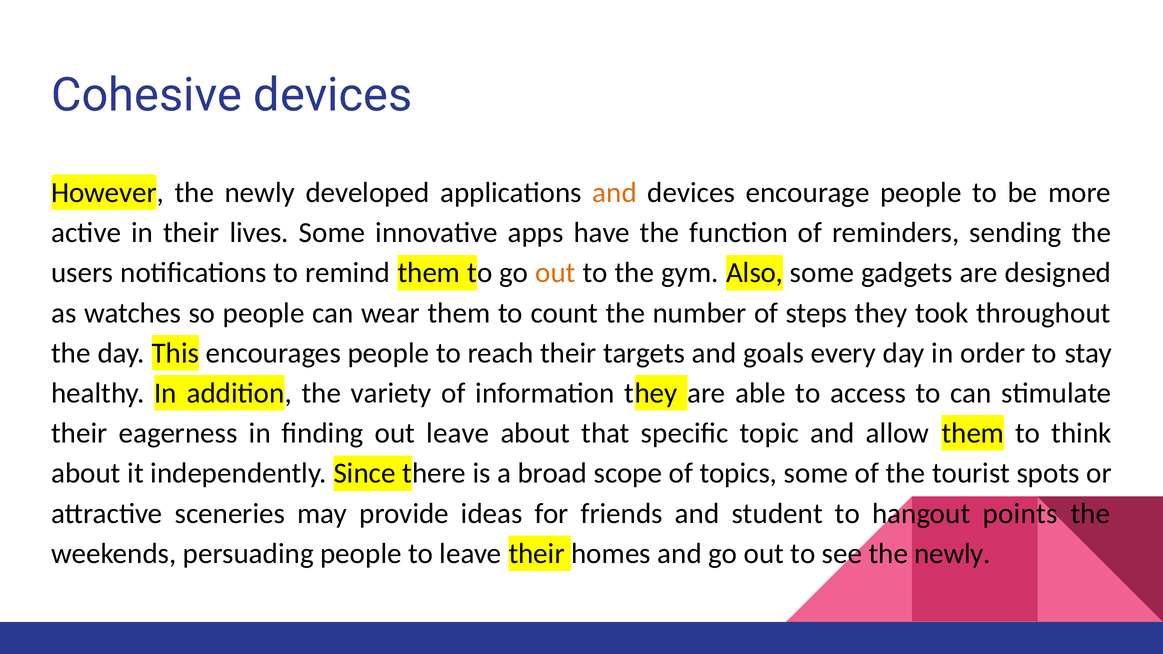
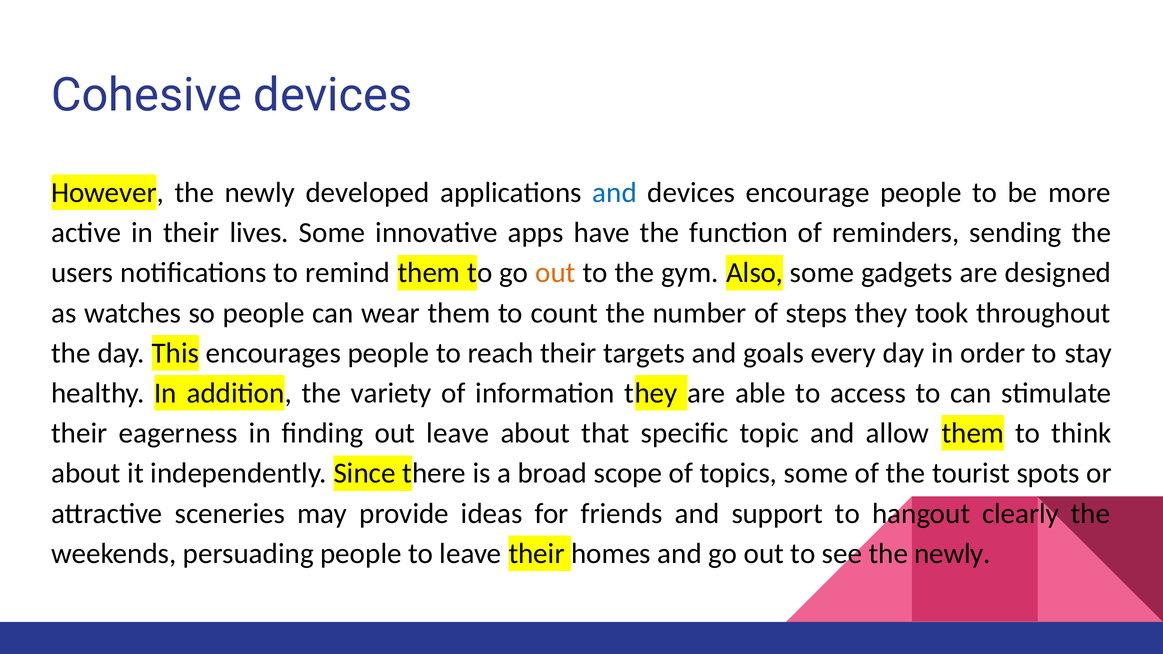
and colour: orange -> blue (615, 193)
student: student -> support (777, 514)
points: points -> clearly (1021, 514)
